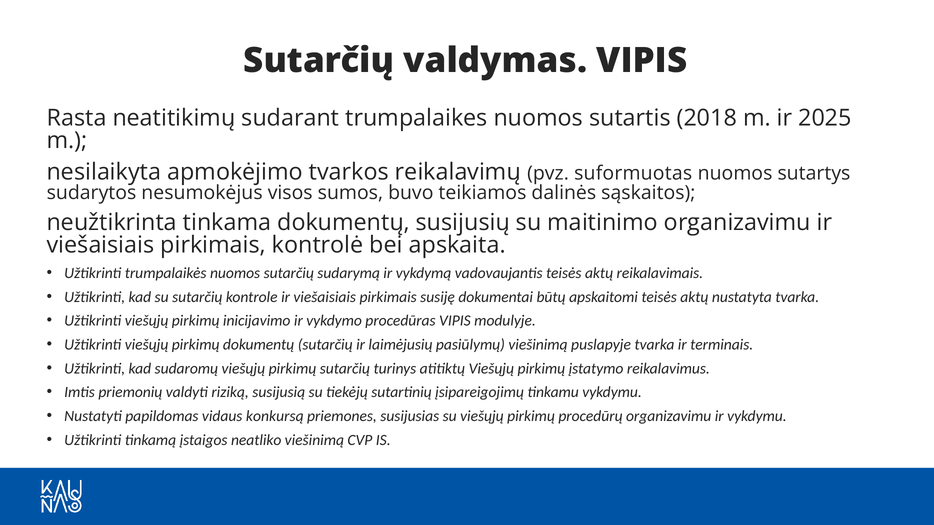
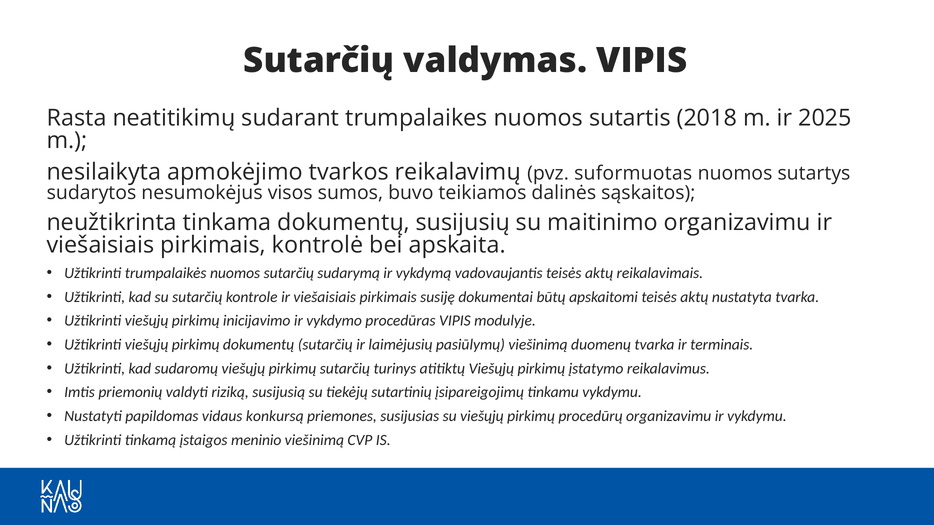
puslapyje: puslapyje -> duomenų (601, 345)
neatliko: neatliko -> meninio (256, 440)
